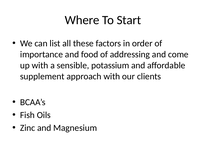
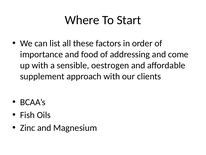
potassium: potassium -> oestrogen (110, 65)
